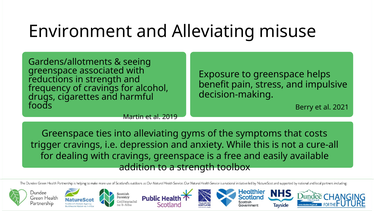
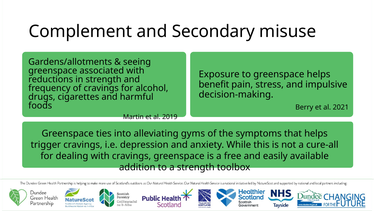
Environment: Environment -> Complement (80, 31)
and Alleviating: Alleviating -> Secondary (213, 31)
that costs: costs -> helps (316, 133)
